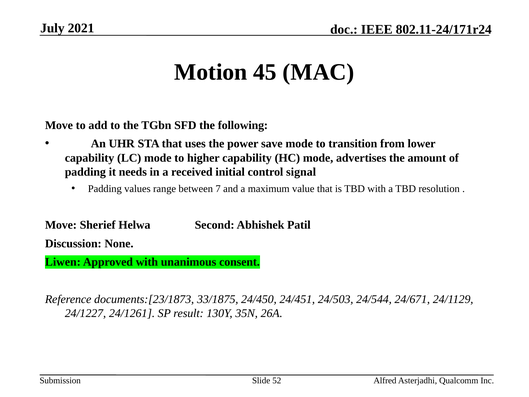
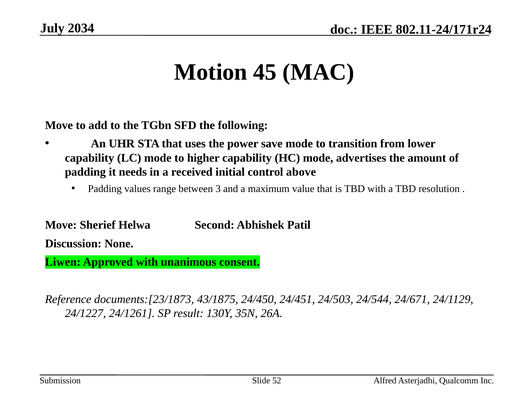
2021: 2021 -> 2034 (81, 28)
signal: signal -> above (301, 172)
7: 7 -> 3 (218, 189)
33/1875: 33/1875 -> 43/1875 (218, 299)
